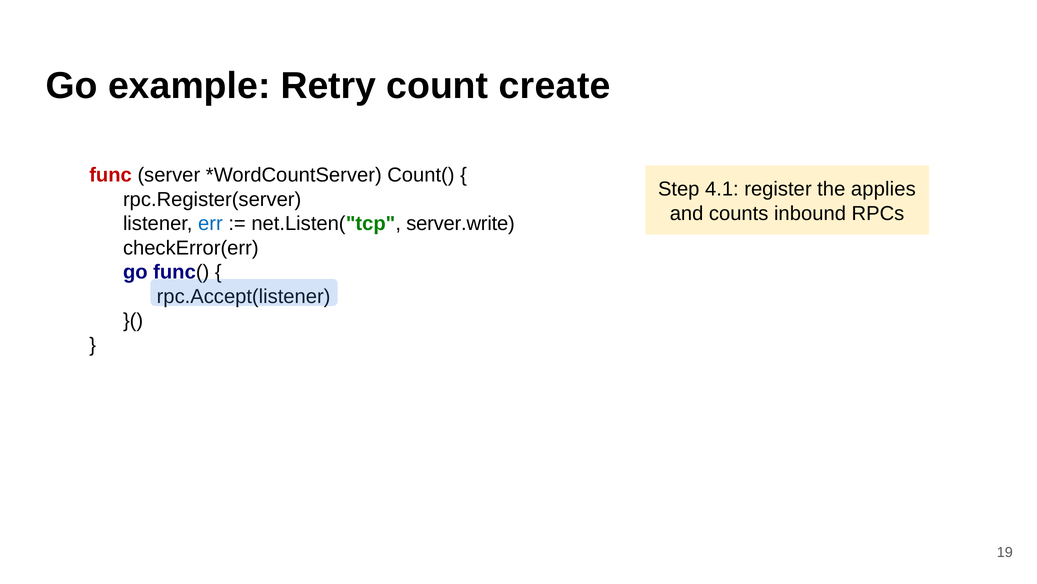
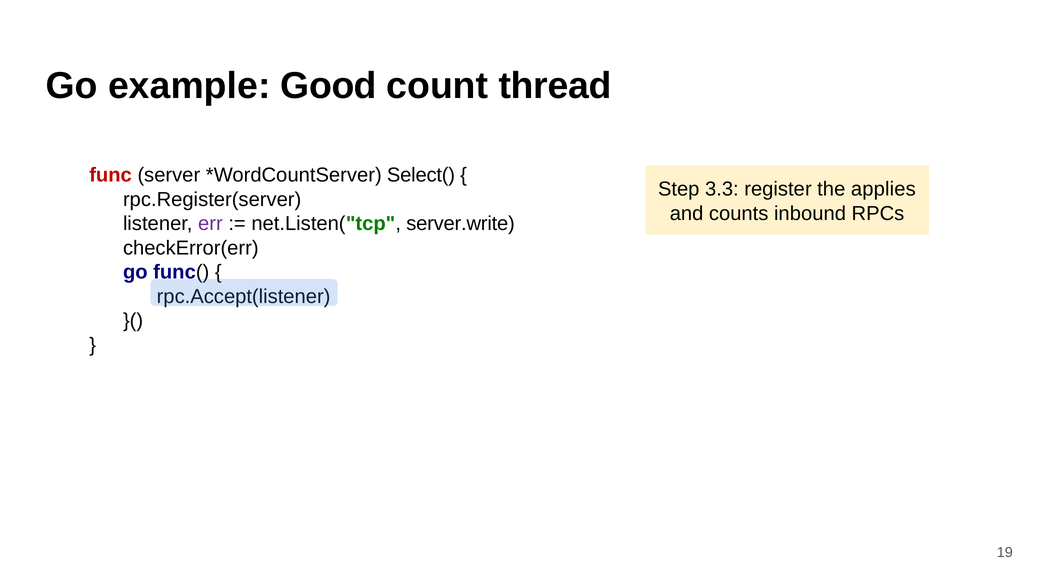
Retry: Retry -> Good (329, 86)
create: create -> thread (555, 86)
Count(: Count( -> Select( (421, 175)
4.1: 4.1 -> 3.3 (722, 189)
err colour: blue -> purple (210, 223)
